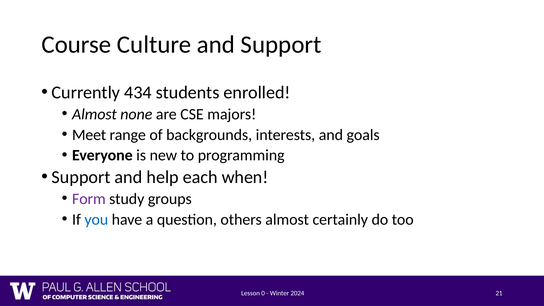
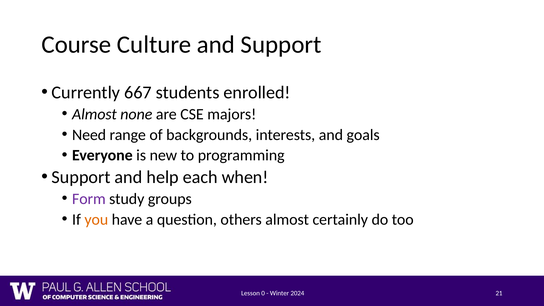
434: 434 -> 667 (138, 92)
Meet: Meet -> Need (89, 135)
you colour: blue -> orange (96, 219)
